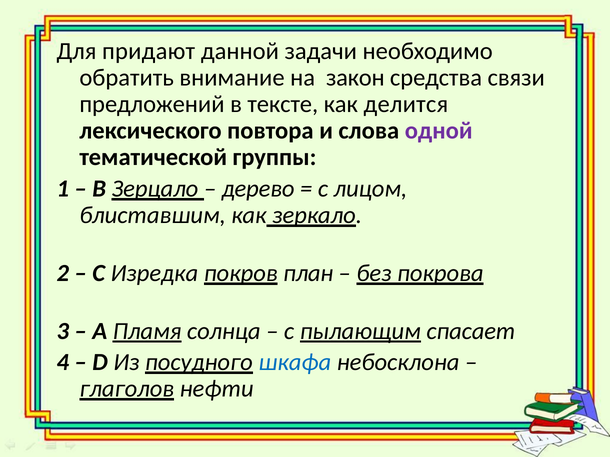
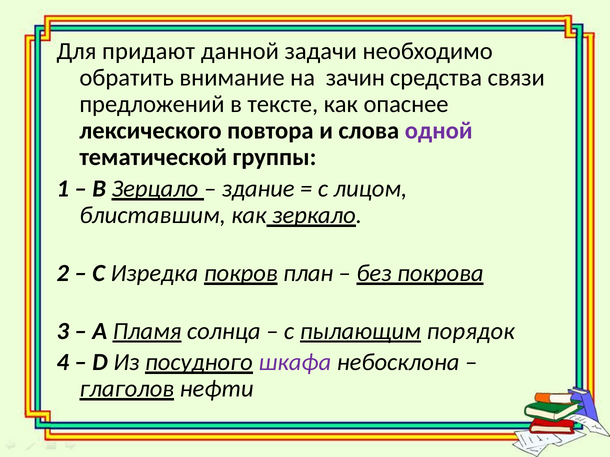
закон: закон -> зачин (355, 78)
делится: делится -> опаснее (406, 104)
дерево: дерево -> здание (258, 189)
спасает: спасает -> порядок (471, 331)
шкафа colour: blue -> purple (295, 363)
